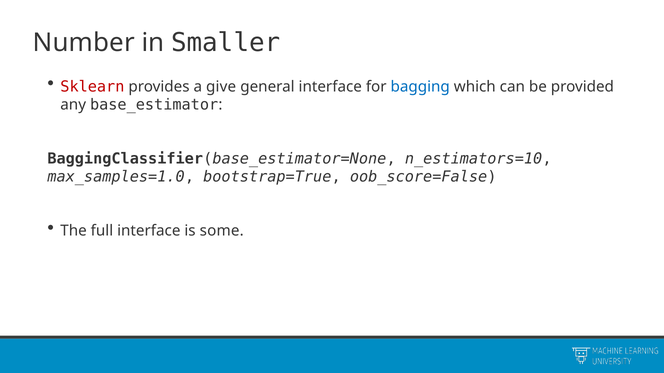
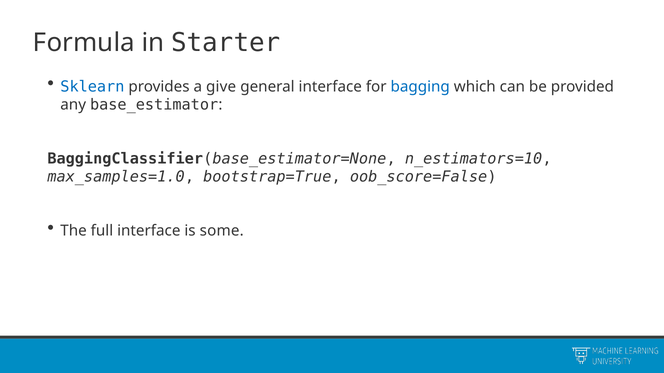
Number: Number -> Formula (84, 43)
Smaller: Smaller -> Starter (226, 43)
Sklearn colour: red -> blue (92, 87)
